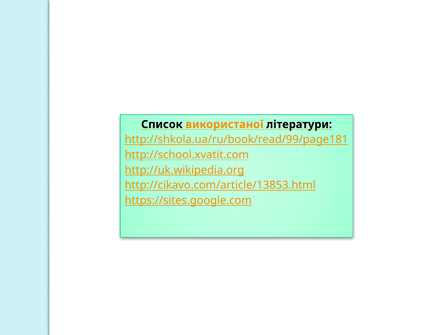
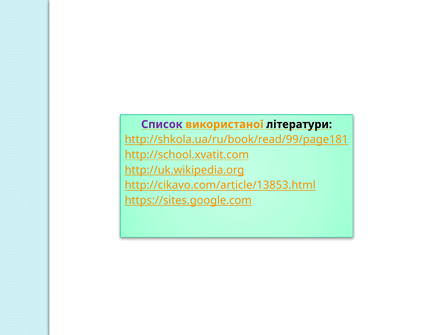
Список colour: black -> purple (162, 124)
